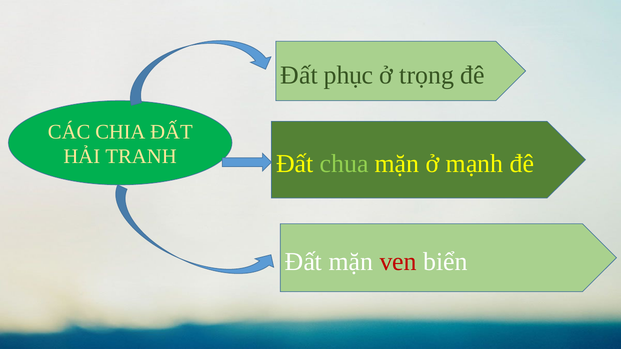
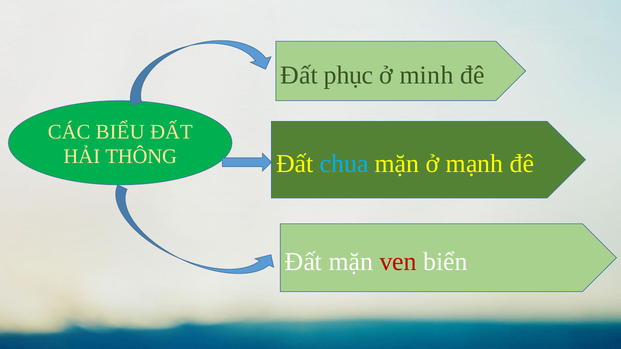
trọng: trọng -> minh (427, 75)
CHIA: CHIA -> BIỂU (120, 132)
TRANH: TRANH -> THÔNG (141, 157)
chua colour: light green -> light blue (344, 164)
